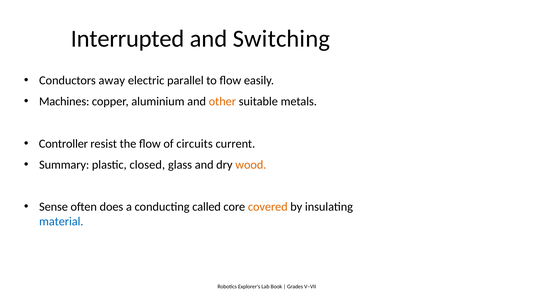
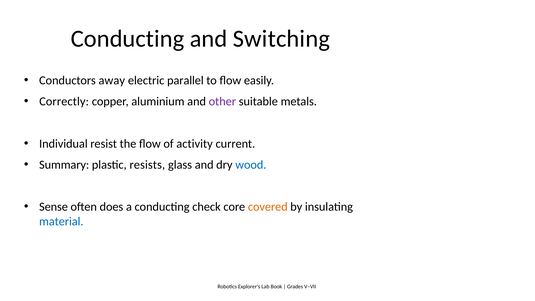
Interrupted: Interrupted -> Conducting (128, 39)
Machines: Machines -> Correctly (64, 101)
other colour: orange -> purple (222, 101)
Controller: Controller -> Individual (63, 144)
circuits: circuits -> activity (195, 144)
closed: closed -> resists (147, 165)
wood colour: orange -> blue (251, 165)
called: called -> check (207, 207)
